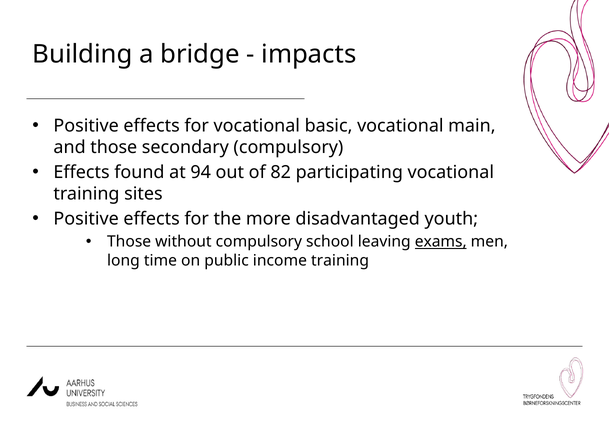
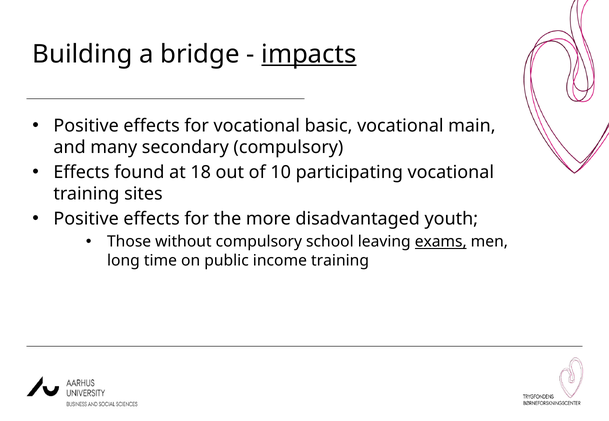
impacts underline: none -> present (309, 54)
and those: those -> many (114, 147)
94: 94 -> 18 (201, 172)
82: 82 -> 10 (281, 172)
